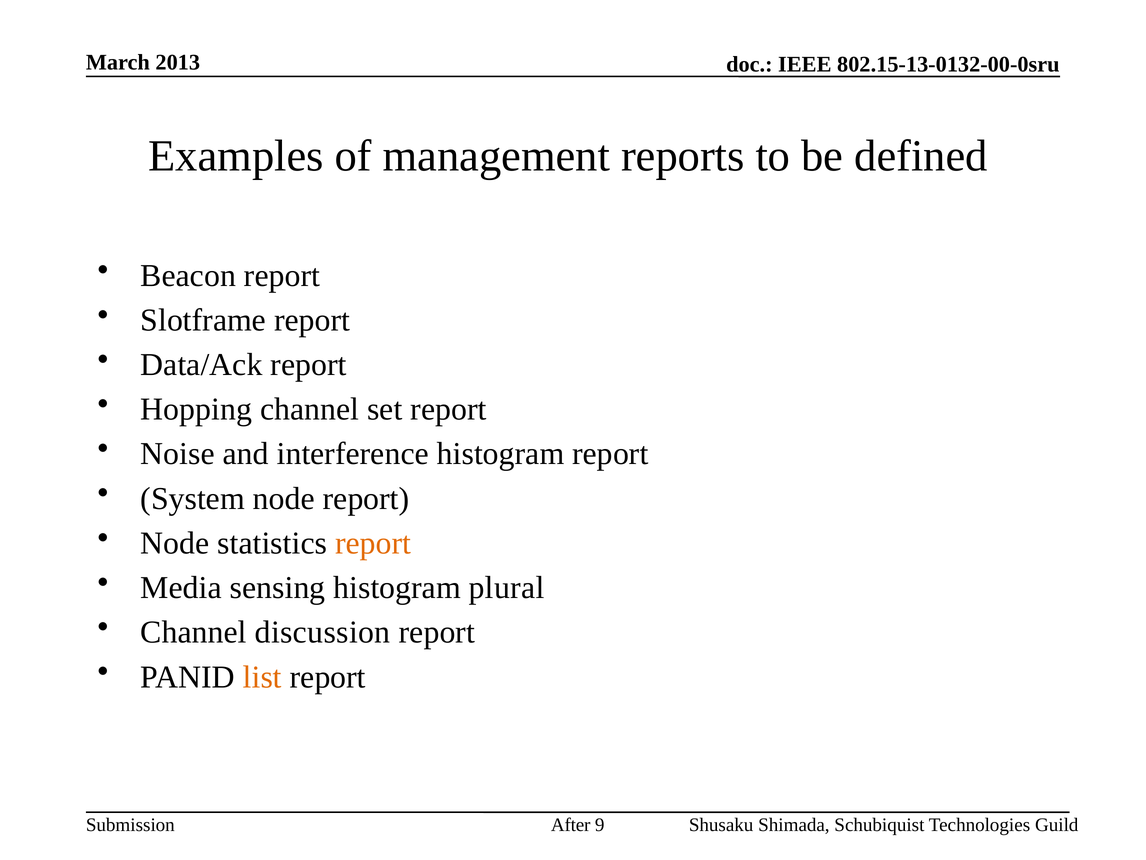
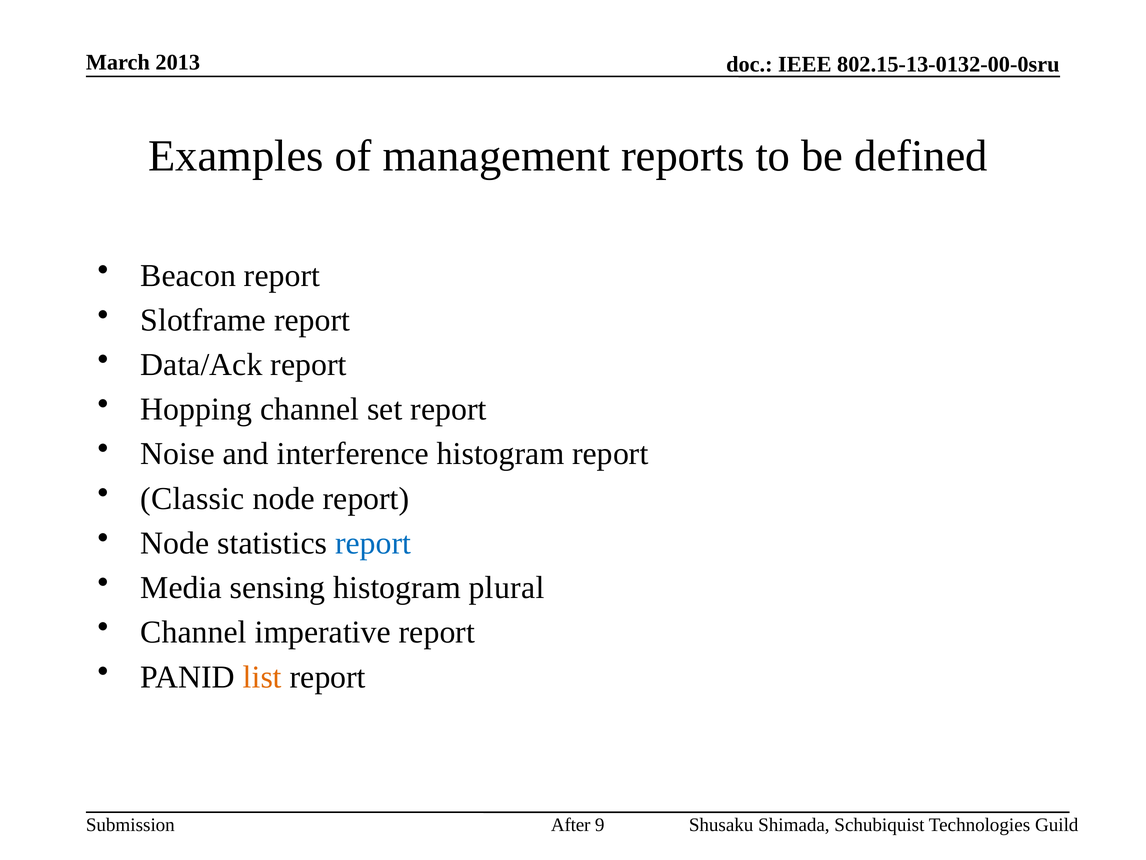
System: System -> Classic (193, 498)
report colour: orange -> blue (373, 543)
discussion: discussion -> imperative (323, 632)
